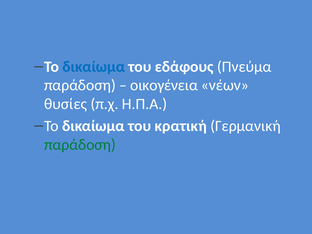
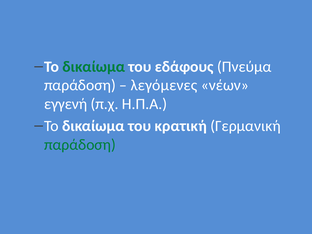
δικαίωμα colour: blue -> green (94, 67)
οικογένεια: οικογένεια -> λεγόμενες (164, 85)
θυσίες: θυσίες -> εγγενή (66, 104)
